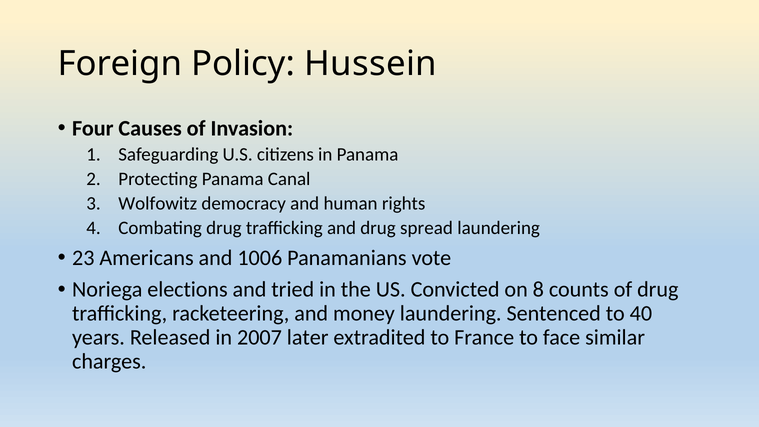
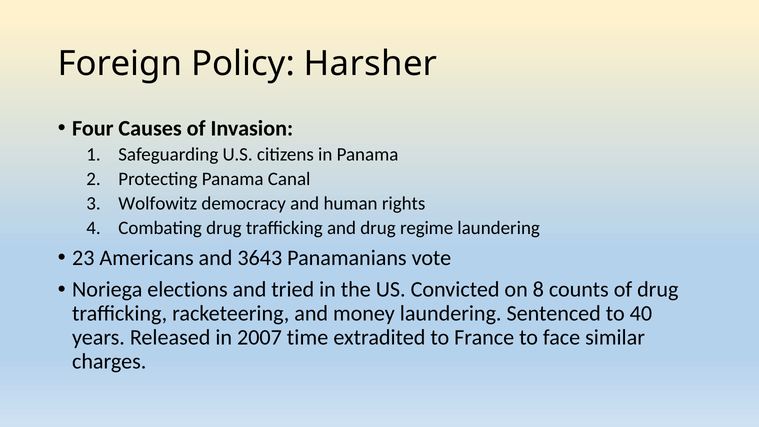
Hussein: Hussein -> Harsher (371, 64)
spread: spread -> regime (427, 228)
1006: 1006 -> 3643 (260, 258)
later: later -> time (308, 337)
